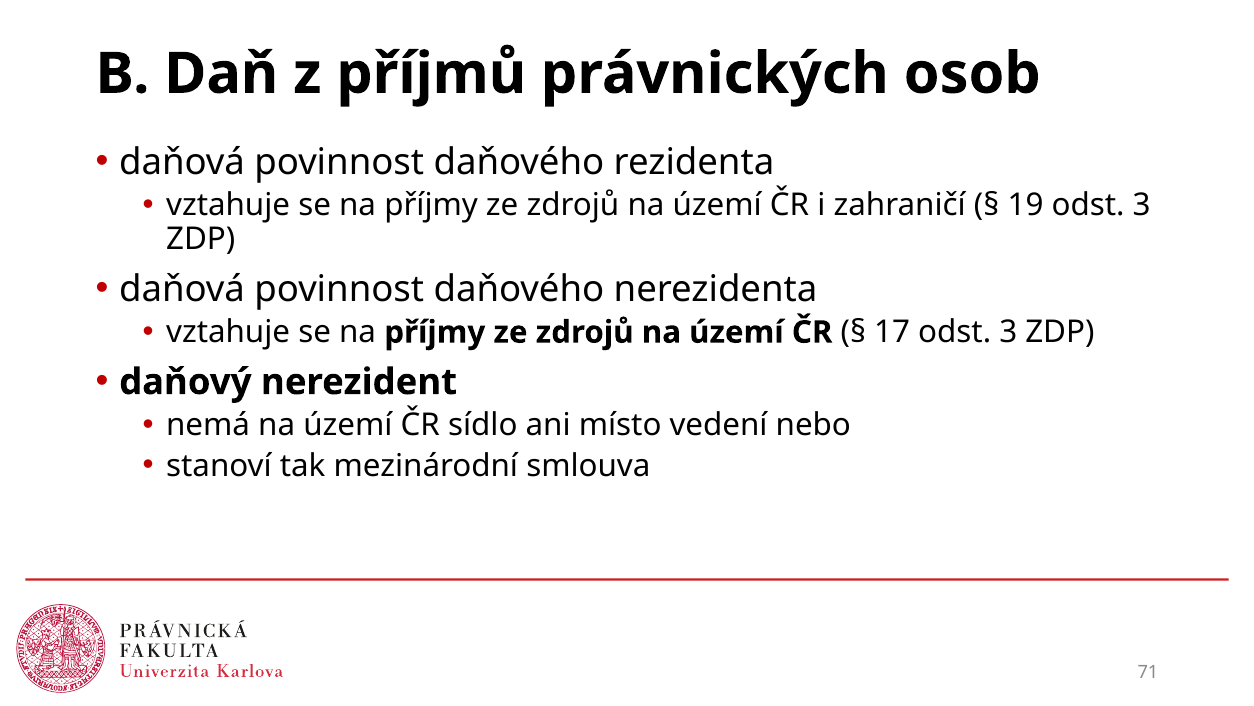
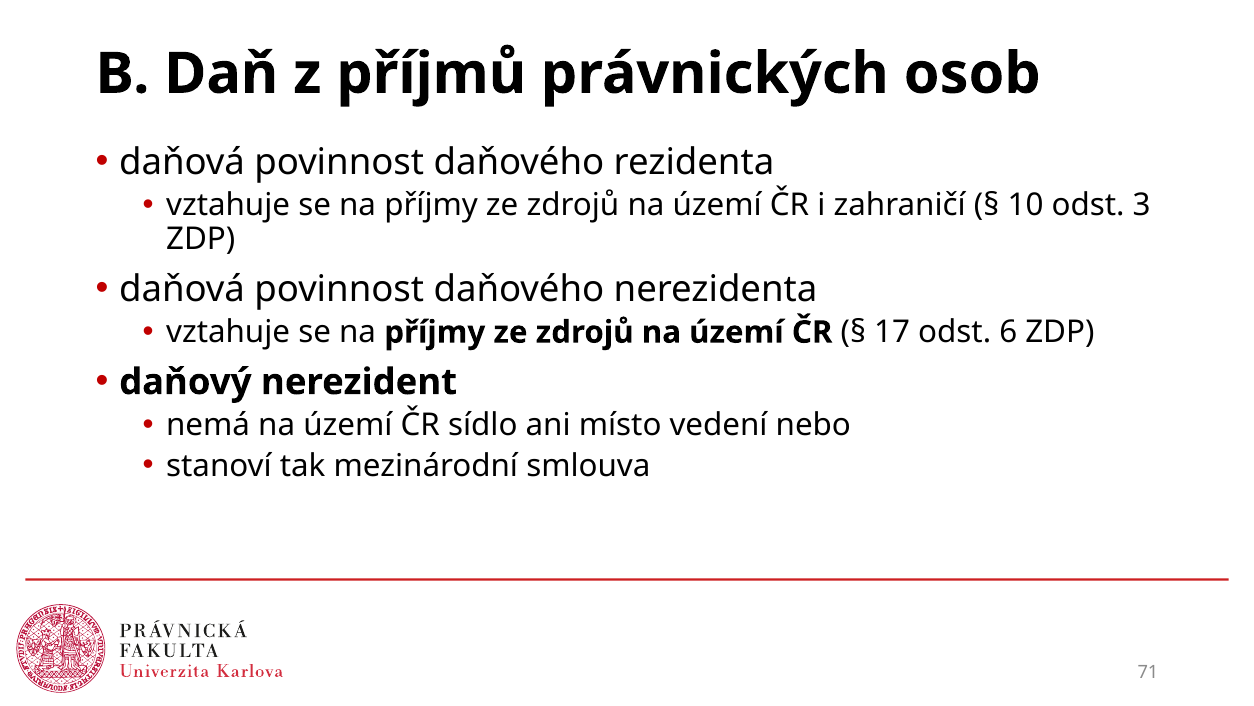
19: 19 -> 10 (1025, 205)
17 odst 3: 3 -> 6 (1008, 332)
